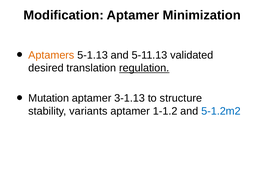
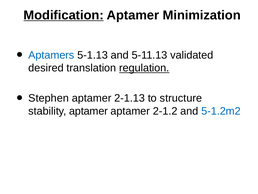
Modification underline: none -> present (64, 15)
Aptamers colour: orange -> blue (51, 55)
Mutation: Mutation -> Stephen (49, 98)
3-1.13: 3-1.13 -> 2-1.13 (130, 98)
stability variants: variants -> aptamer (88, 111)
1-1.2: 1-1.2 -> 2-1.2 (165, 111)
